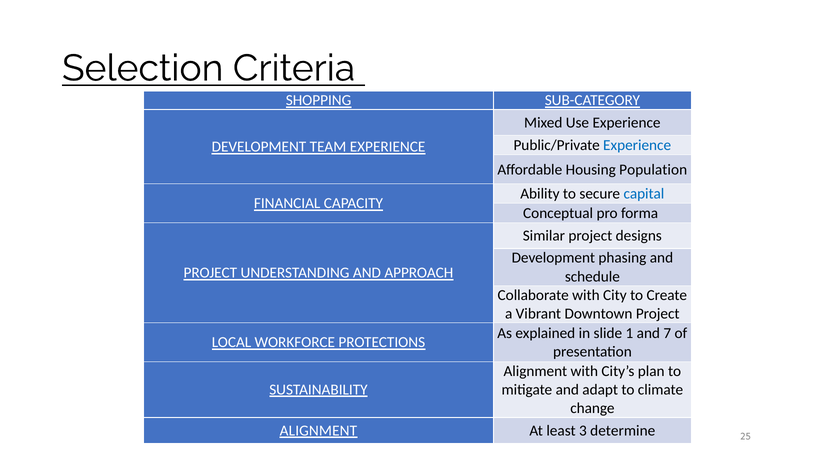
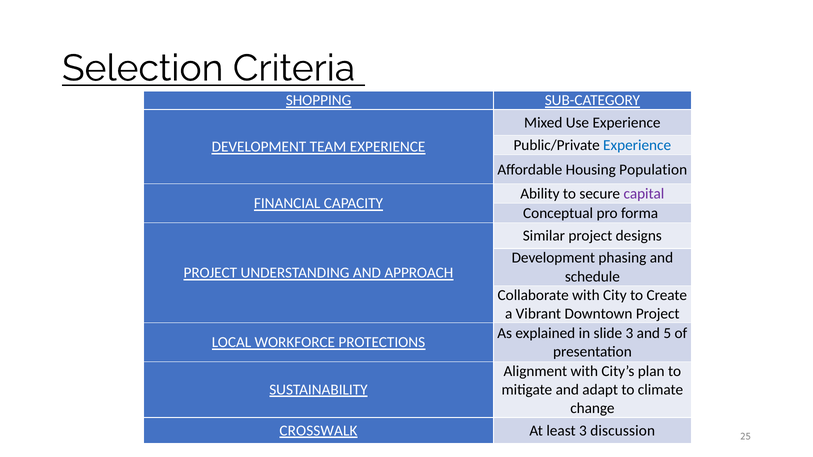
capital colour: blue -> purple (644, 194)
slide 1: 1 -> 3 (629, 333)
7: 7 -> 5 (667, 333)
ALIGNMENT: ALIGNMENT -> CROSSWALK (318, 431)
determine: determine -> discussion (623, 431)
